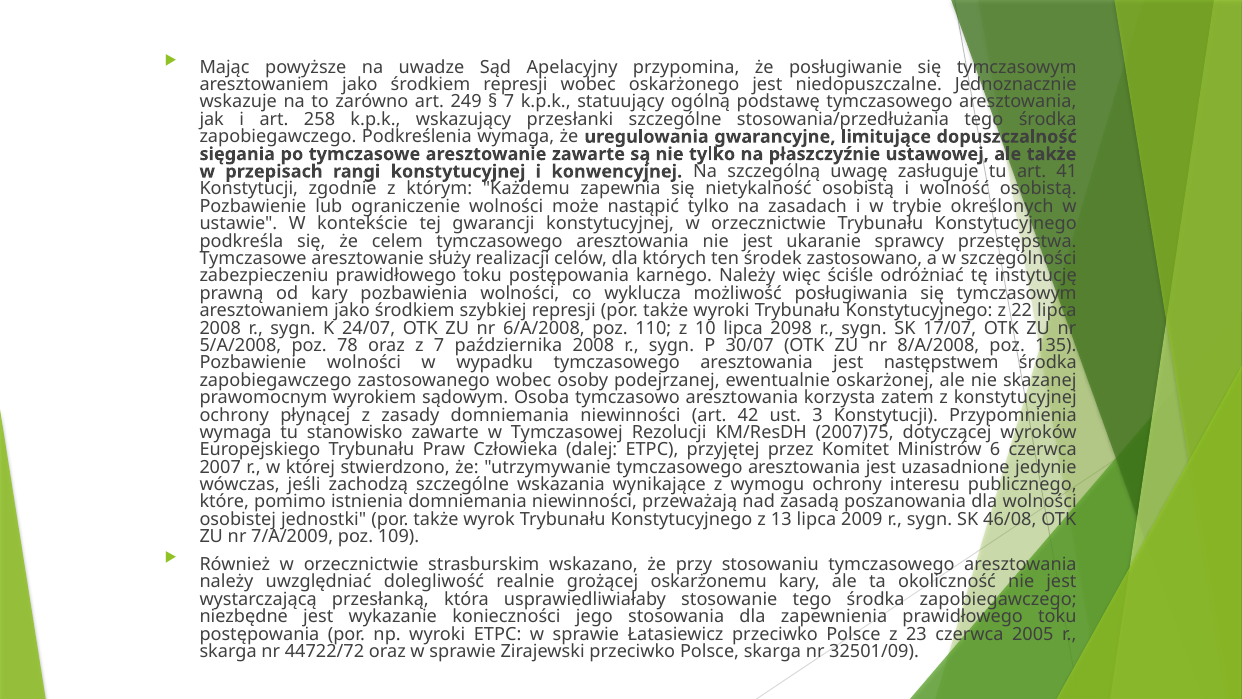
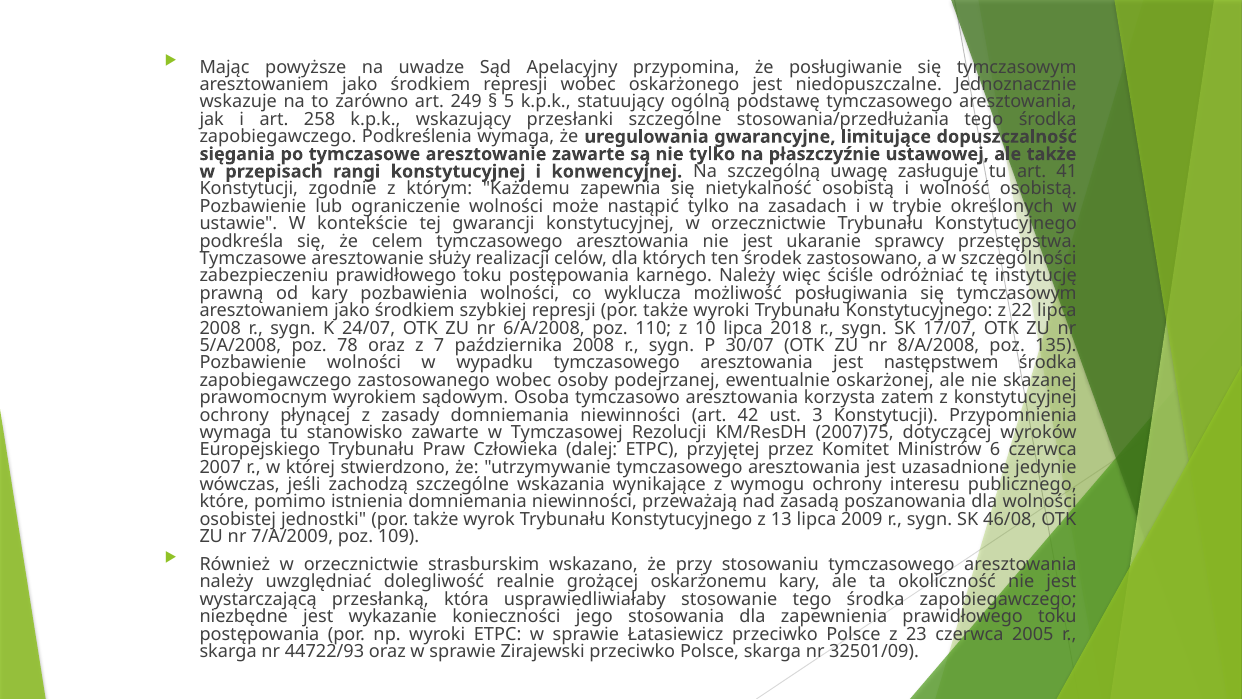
7: 7 -> 5 (509, 102)
2098: 2098 -> 2018 (791, 328)
44722/72: 44722/72 -> 44722/93 (325, 651)
